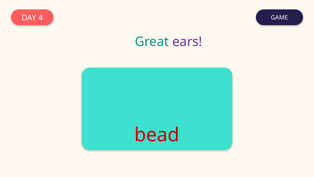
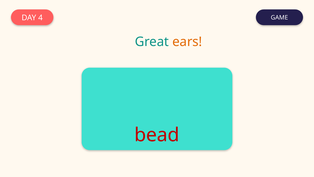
ears colour: purple -> orange (187, 42)
